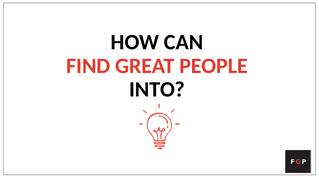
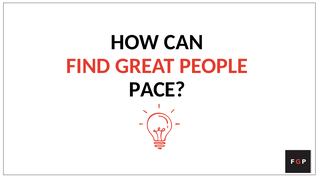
INTO: INTO -> PACE (157, 90)
